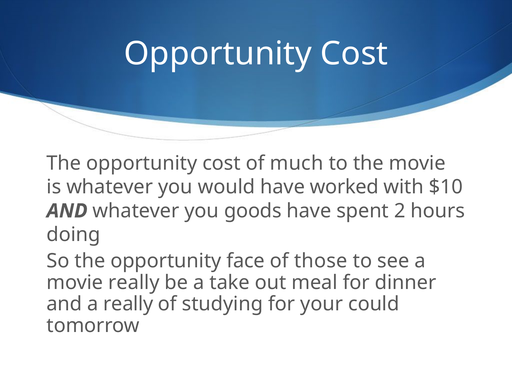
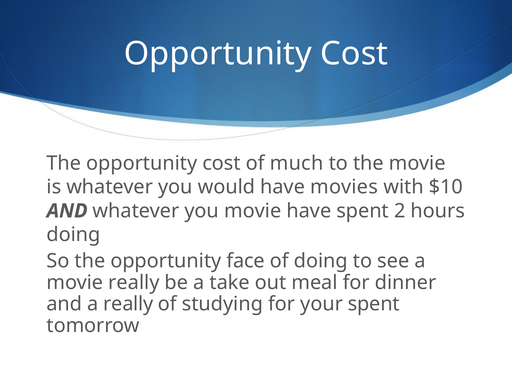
worked: worked -> movies (344, 187)
you goods: goods -> movie (253, 211)
of those: those -> doing (321, 261)
your could: could -> spent (374, 304)
